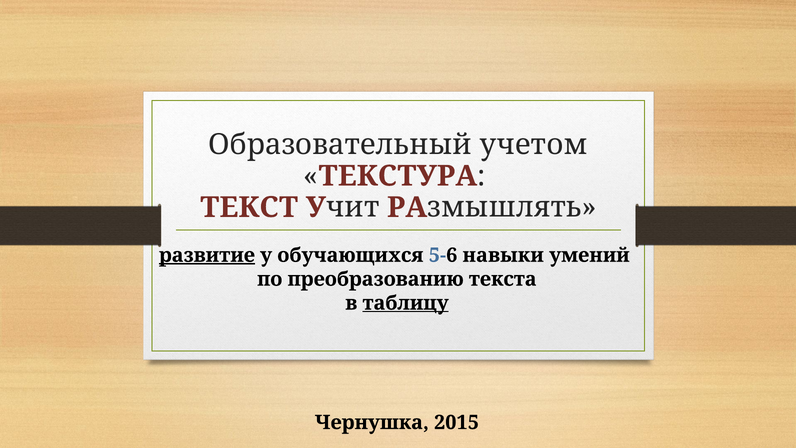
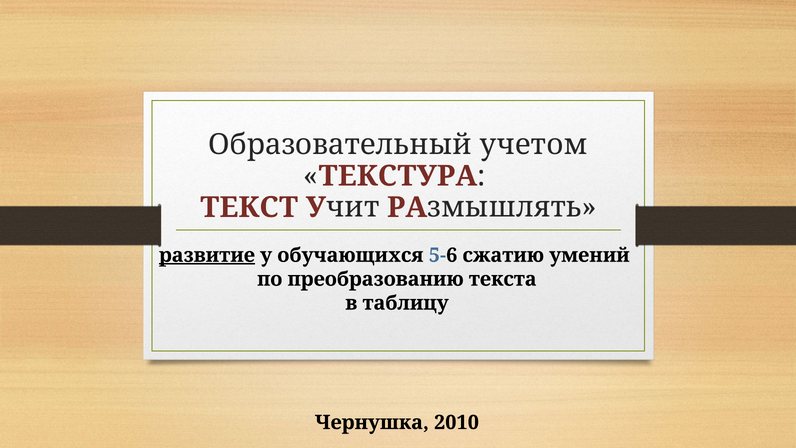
навыки: навыки -> сжатию (503, 255)
таблицу underline: present -> none (406, 303)
2015: 2015 -> 2010 (456, 422)
